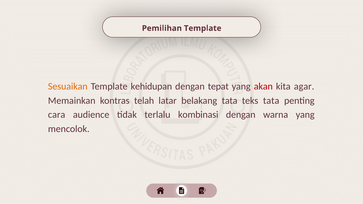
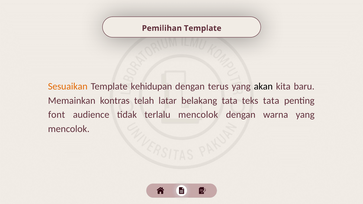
tepat: tepat -> terus (218, 86)
akan colour: red -> black (263, 86)
agar: agar -> baru (304, 86)
cara: cara -> font (57, 115)
terlalu kombinasi: kombinasi -> mencolok (198, 115)
